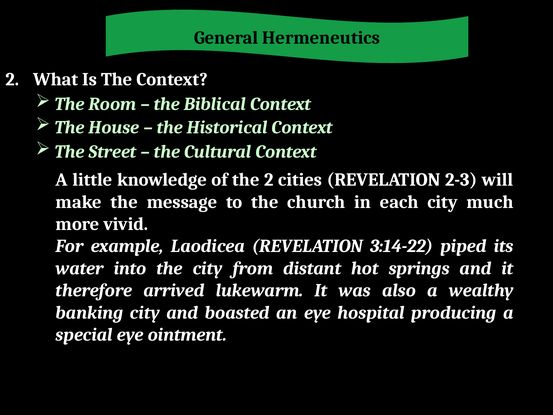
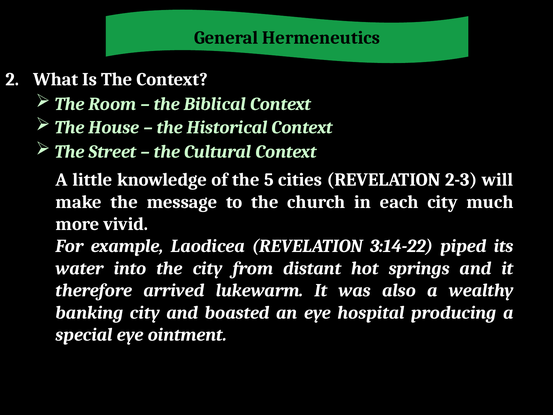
the 2: 2 -> 5 (269, 180)
